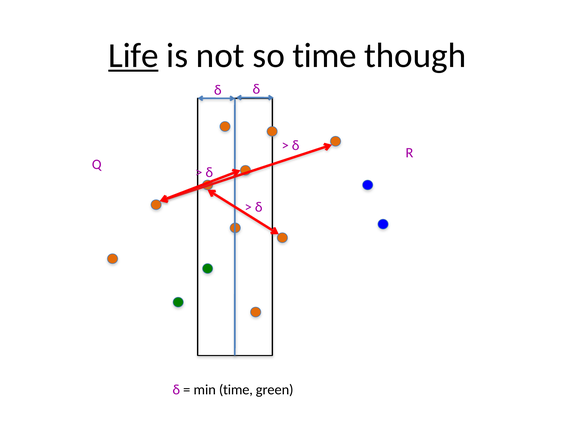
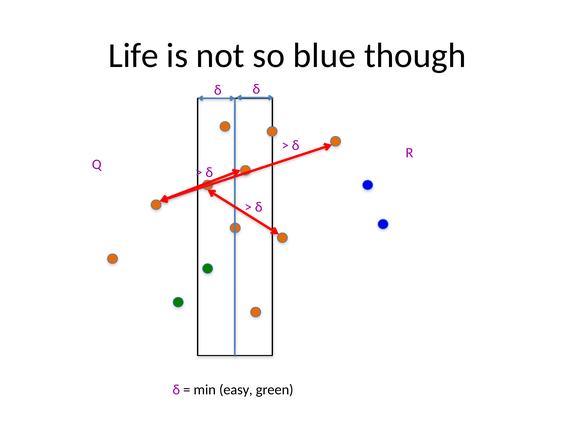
Life underline: present -> none (133, 56)
so time: time -> blue (324, 56)
min time: time -> easy (236, 390)
